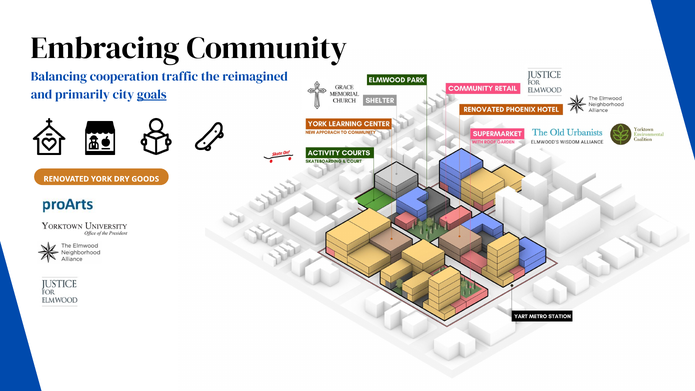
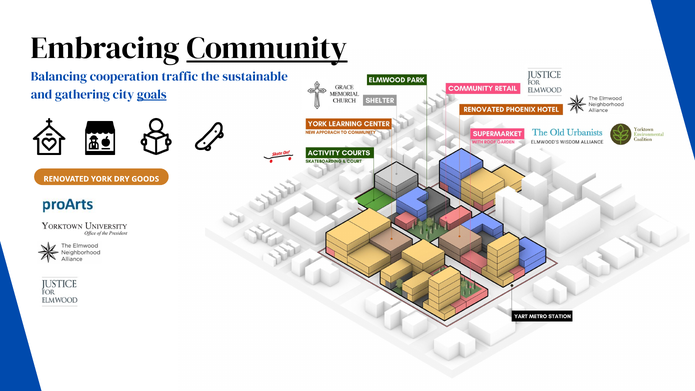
Community underline: none -> present (267, 48)
reimagined: reimagined -> sustainable (255, 76)
primarily: primarily -> gathering (83, 94)
